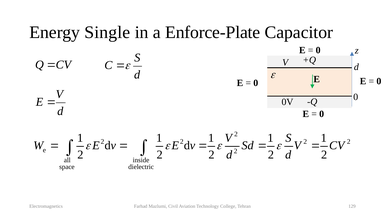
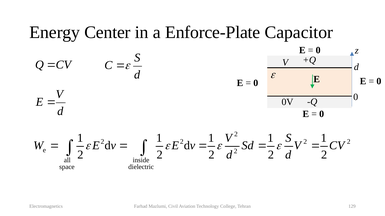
Single: Single -> Center (107, 32)
